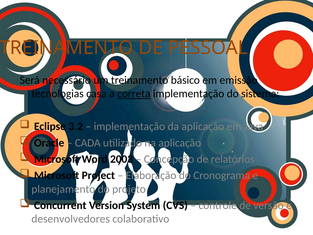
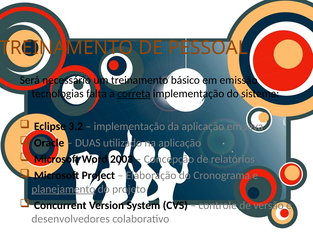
casa: casa -> falta (97, 94)
CADA: CADA -> DUAS (88, 143)
planejamento underline: none -> present (63, 189)
